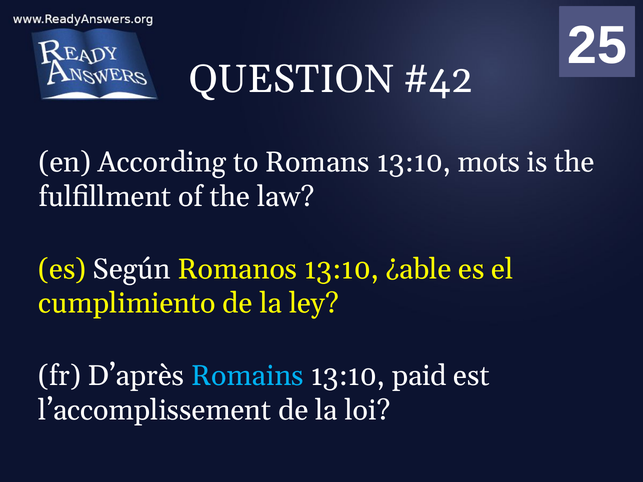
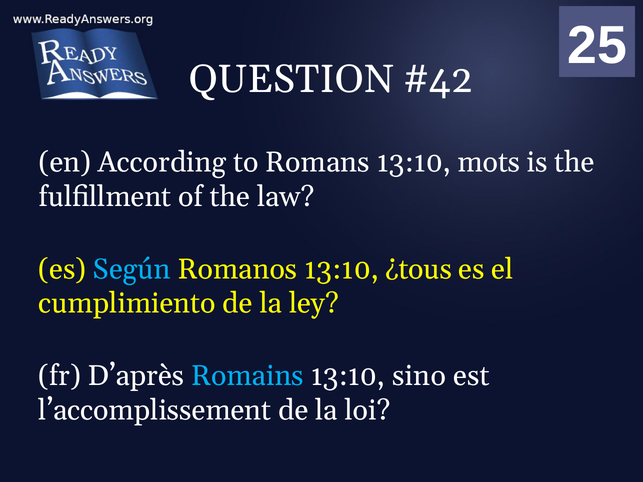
Según colour: white -> light blue (132, 269)
¿able: ¿able -> ¿tous (419, 269)
paid: paid -> sino (419, 376)
